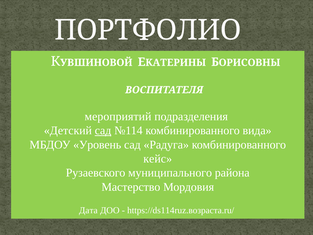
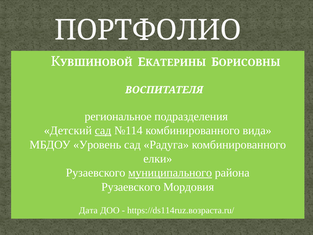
мероприятий: мероприятий -> региональное (118, 116)
кейс: кейс -> елки (158, 159)
муниципального underline: none -> present (170, 173)
Мастерство: Мастерство -> Рузаевского (131, 187)
